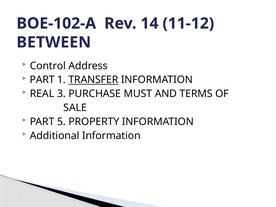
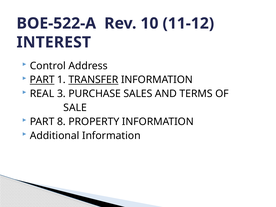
BOE-102-A: BOE-102-A -> BOE-522-A (56, 23)
14: 14 -> 10 (149, 23)
BETWEEN: BETWEEN -> INTEREST (54, 42)
PART underline: none -> present (42, 80)
MUST: MUST -> SALES (138, 94)
5: 5 -> 8 (61, 122)
